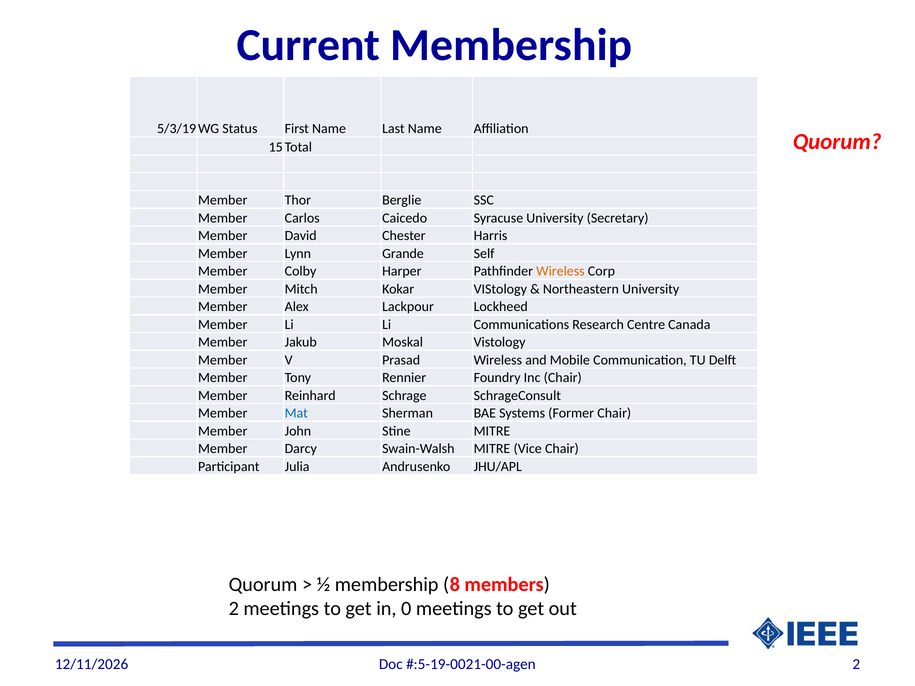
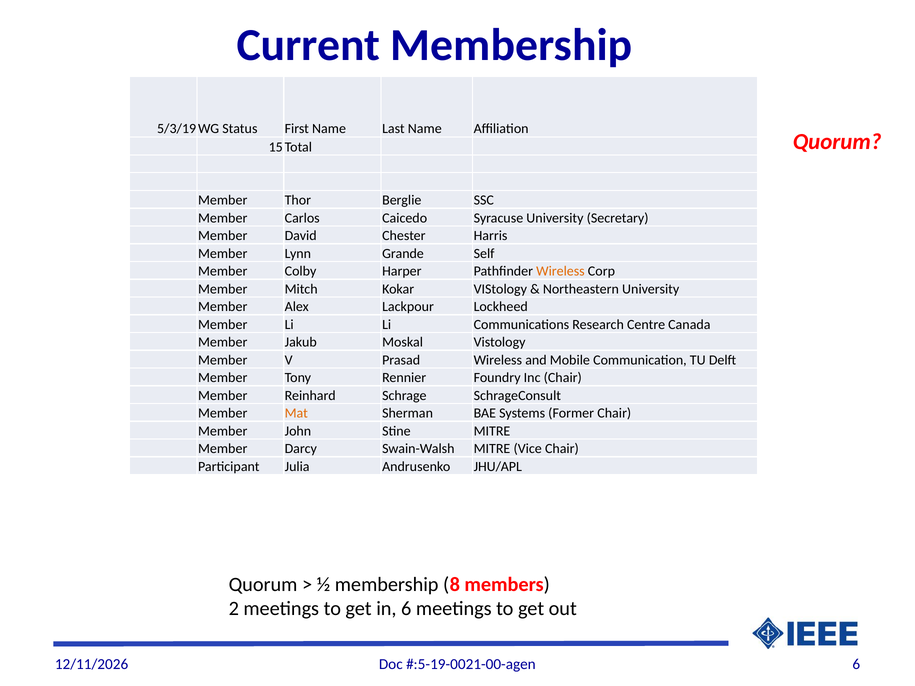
Mat colour: blue -> orange (296, 413)
in 0: 0 -> 6 (406, 609)
2: 2 -> 6 (856, 664)
